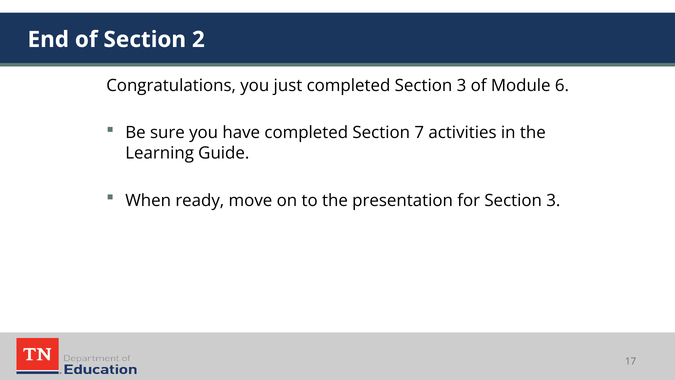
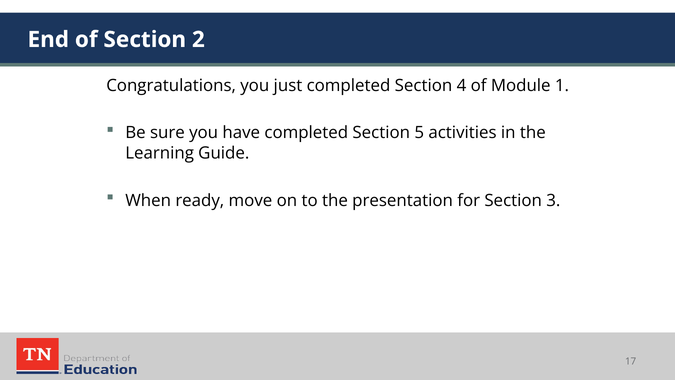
completed Section 3: 3 -> 4 (461, 86)
6: 6 -> 1 (562, 86)
7: 7 -> 5 (419, 133)
